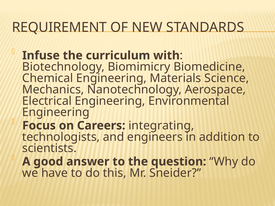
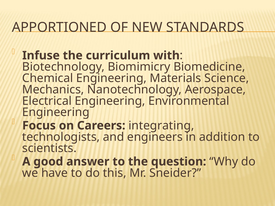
REQUIREMENT: REQUIREMENT -> APPORTIONED (59, 27)
